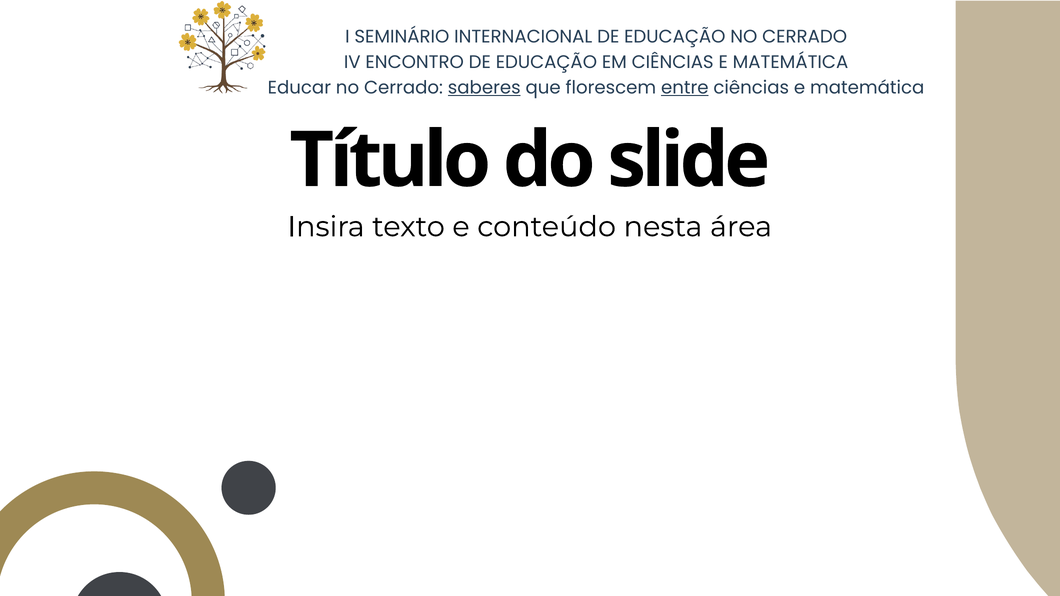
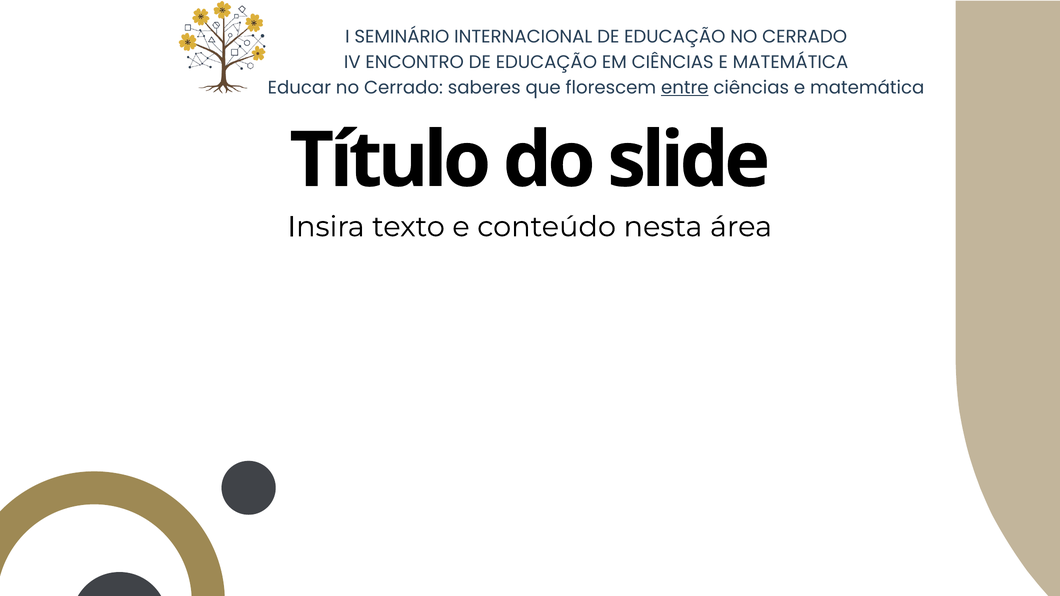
saberes underline: present -> none (484, 88)
